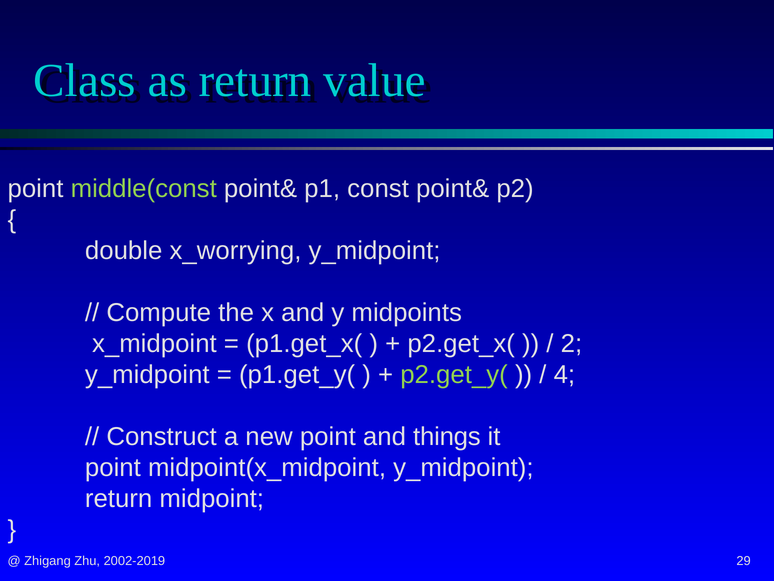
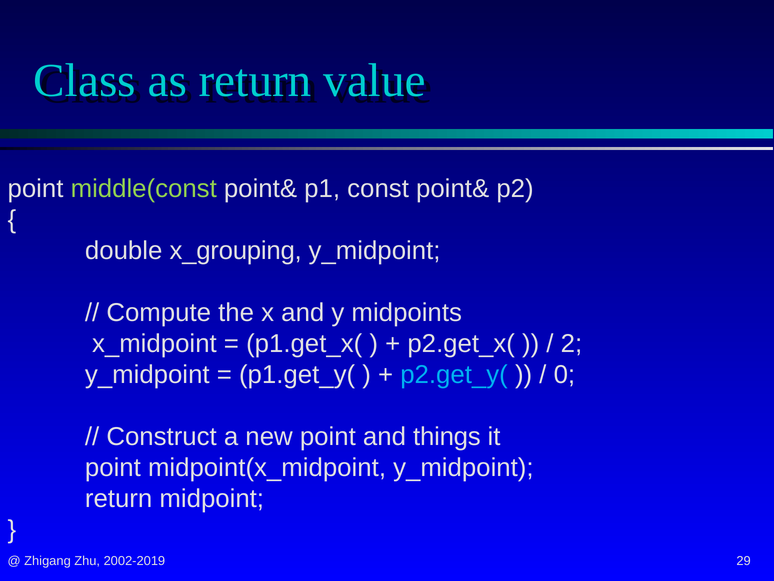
x_worrying: x_worrying -> x_grouping (236, 251)
p2.get_y( colour: light green -> light blue (454, 375)
4: 4 -> 0 (564, 375)
